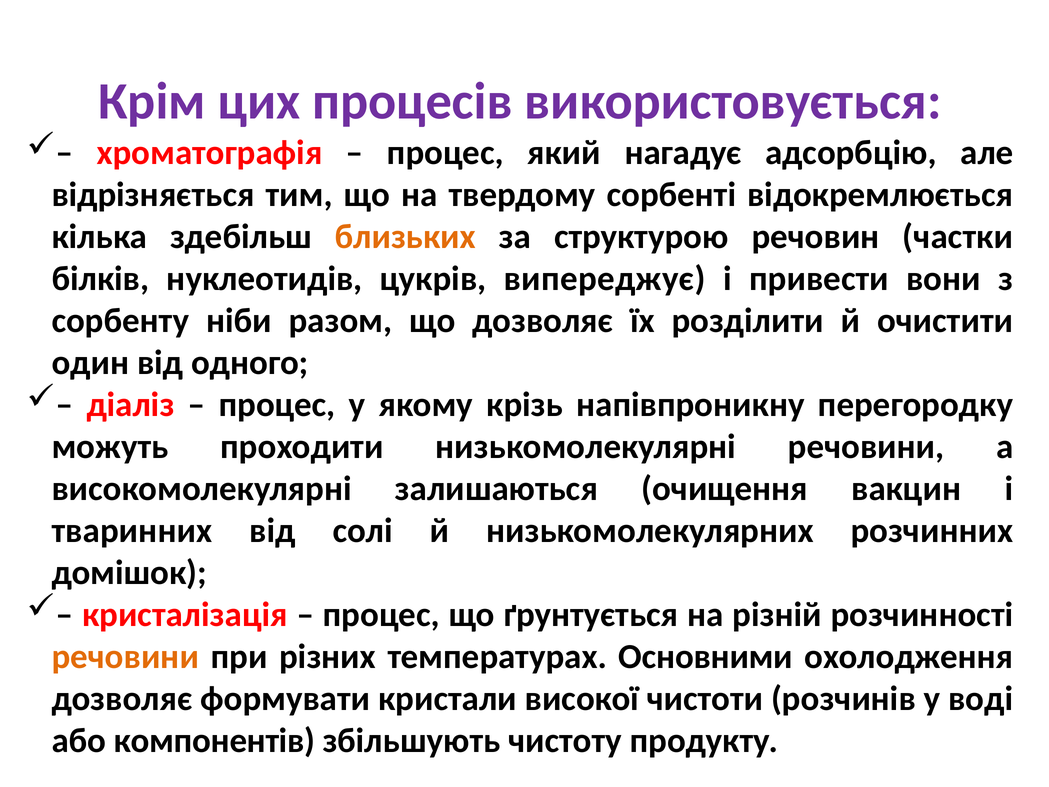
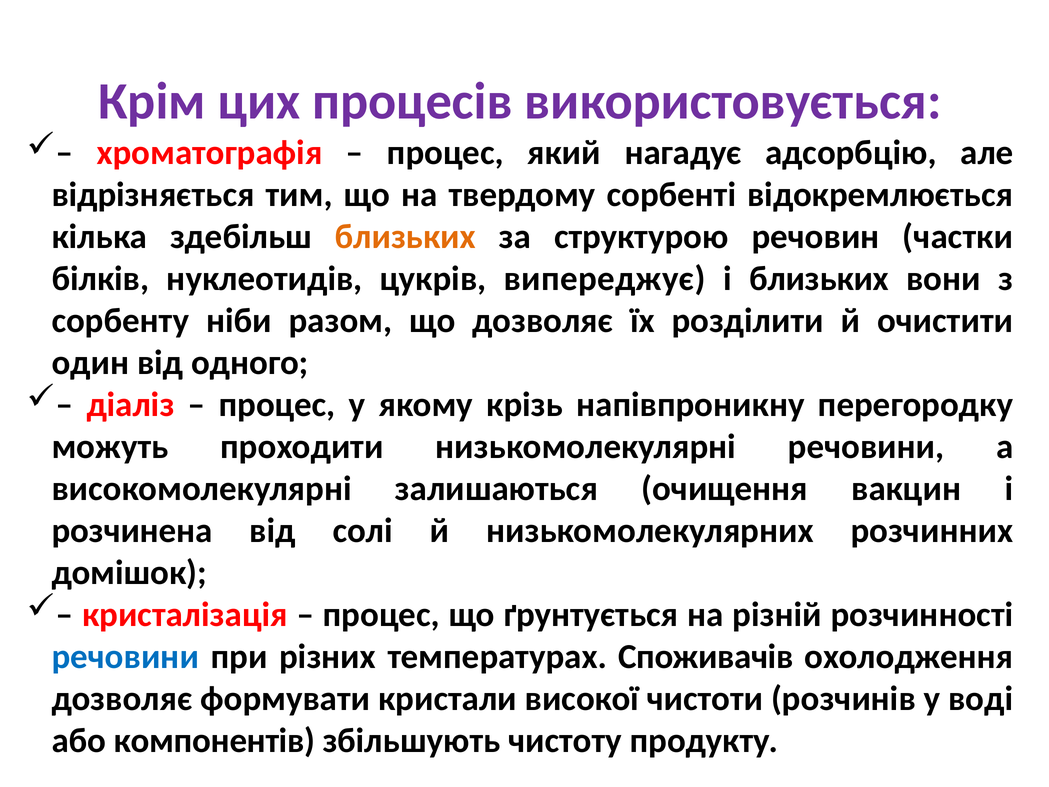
і привести: привести -> близьких (819, 279)
тваринних: тваринних -> розчинена (132, 531)
речовини colour: orange -> blue (125, 656)
Основними: Основними -> Споживачів (706, 656)
